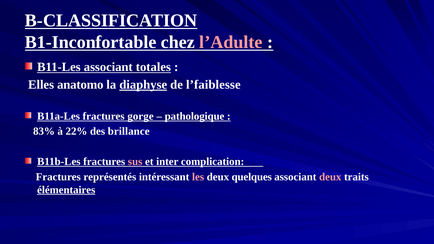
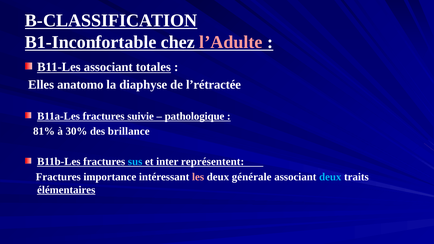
diaphyse underline: present -> none (143, 85)
l’faiblesse: l’faiblesse -> l’rétractée (213, 85)
gorge: gorge -> suivie (141, 116)
83%: 83% -> 81% (44, 131)
22%: 22% -> 30% (76, 131)
sus colour: pink -> light blue (135, 162)
complication: complication -> représentent (213, 162)
représentés: représentés -> importance (110, 177)
quelques: quelques -> générale (252, 177)
deux colour: pink -> light blue (330, 177)
